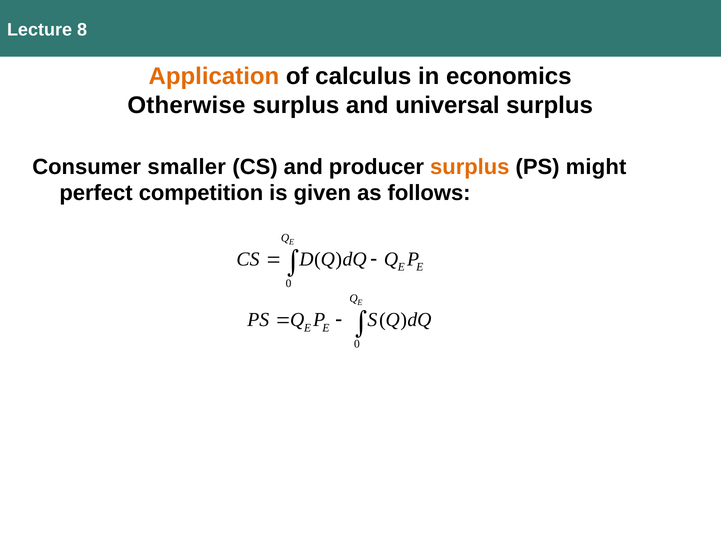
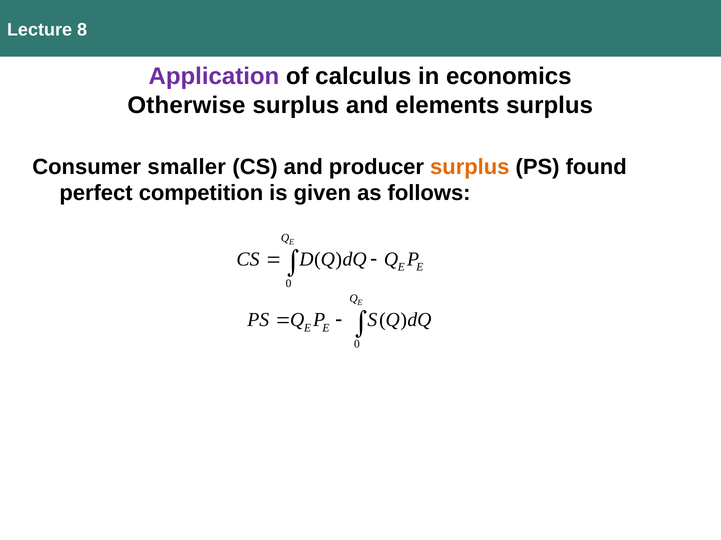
Application colour: orange -> purple (214, 76)
universal: universal -> elements (447, 105)
might: might -> found (596, 167)
